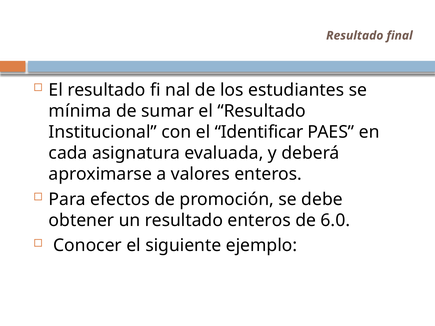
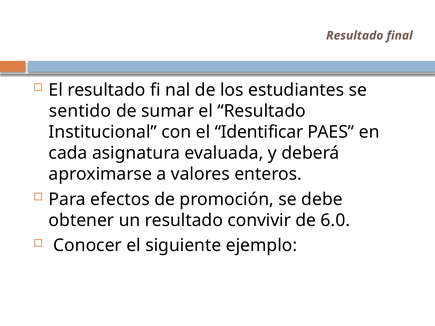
mínima: mínima -> sentido (80, 111)
resultado enteros: enteros -> convivir (259, 220)
